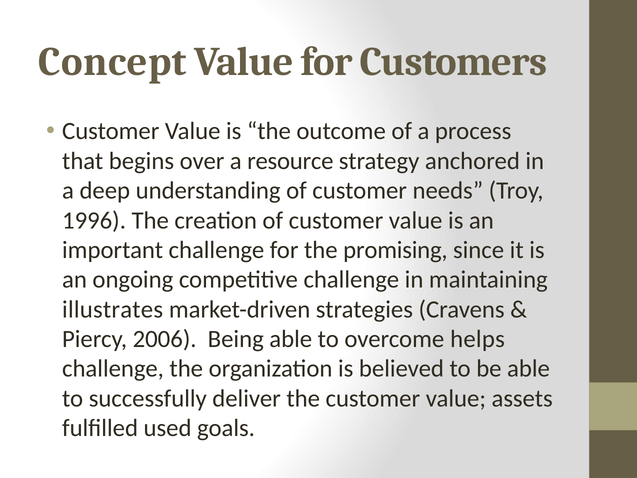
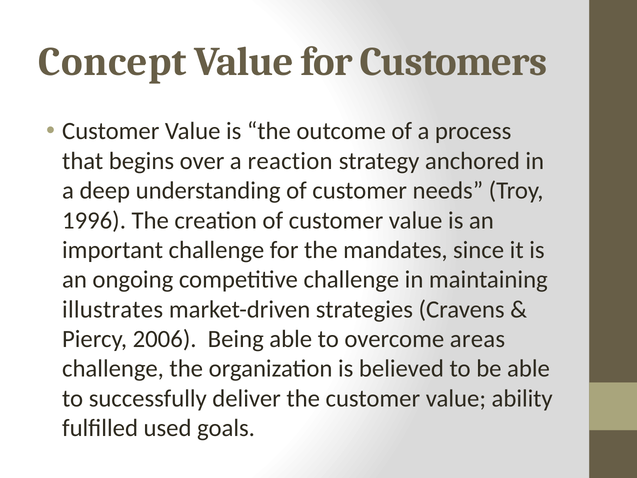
resource: resource -> reaction (290, 161)
promising: promising -> mandates (395, 250)
helps: helps -> areas (477, 339)
assets: assets -> ability (522, 398)
